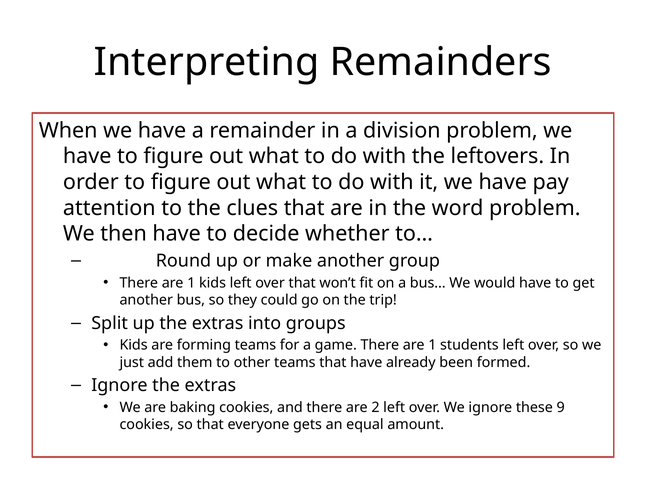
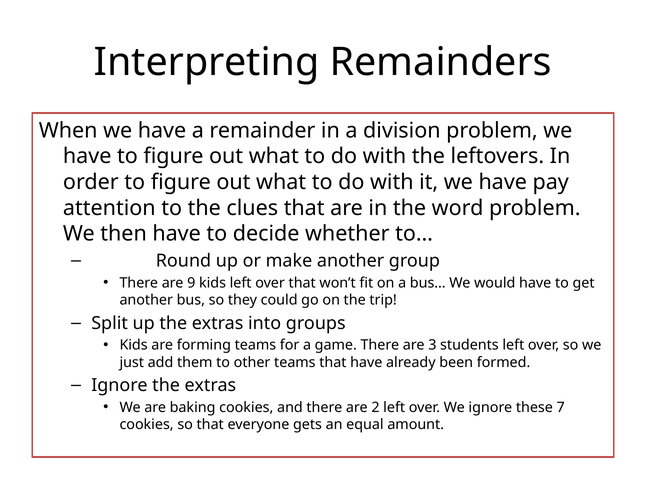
1: 1 -> 9 (191, 283)
game There are 1: 1 -> 3 (432, 346)
9: 9 -> 7 (561, 408)
